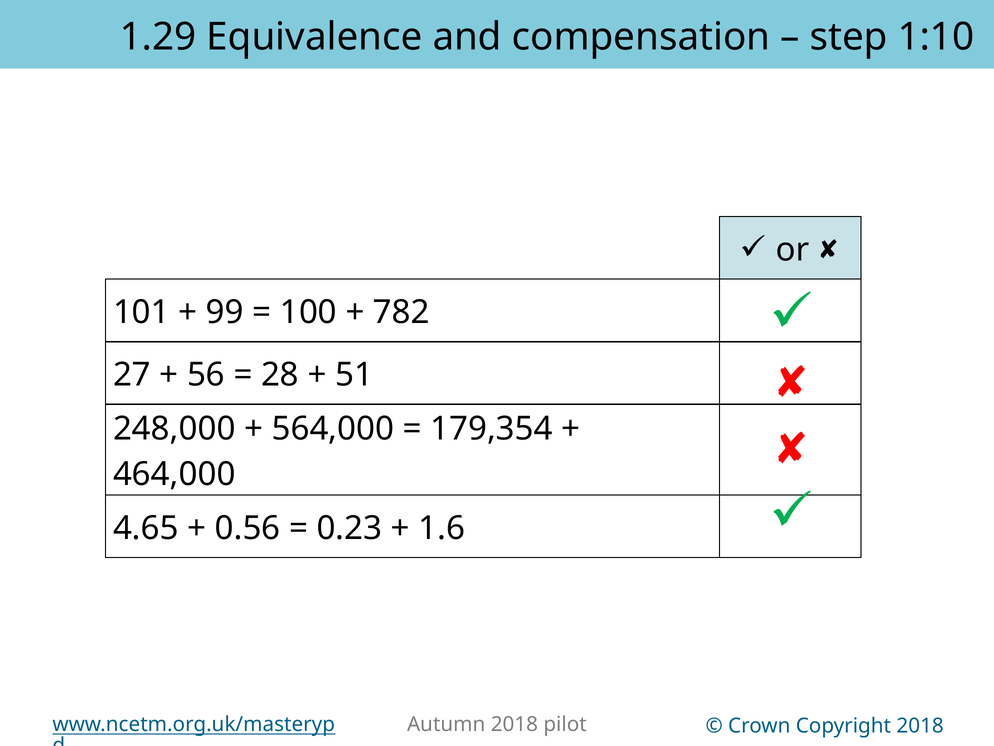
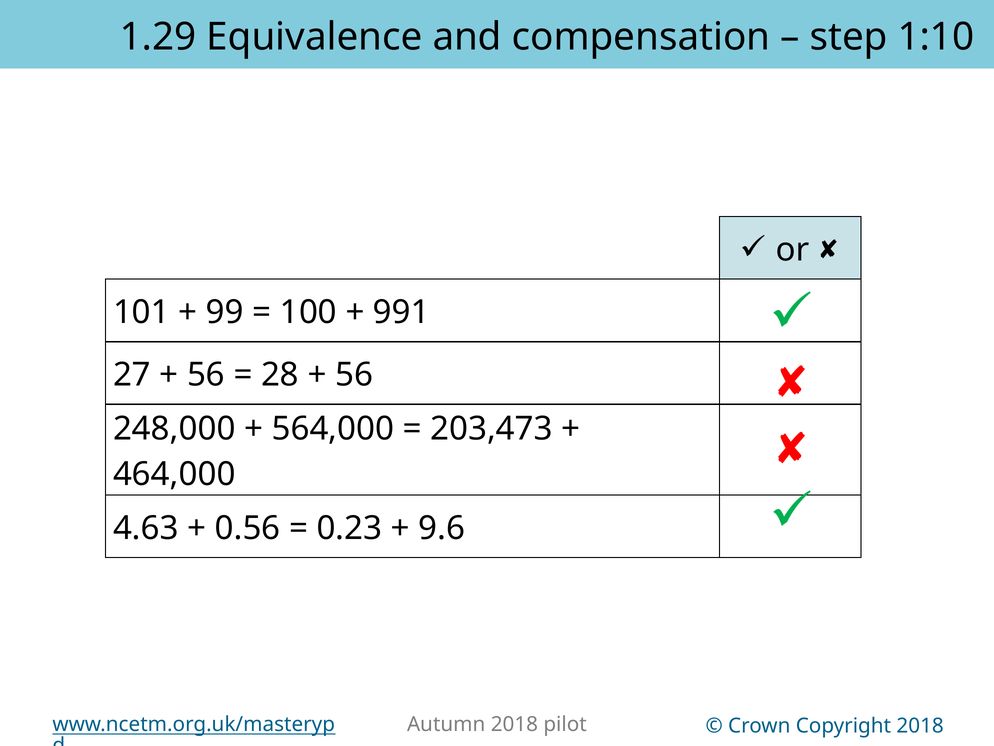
782: 782 -> 991 (401, 312)
51: 51 -> 56 (354, 375)
179,354: 179,354 -> 203,473 (492, 429)
4.65: 4.65 -> 4.63 (146, 528)
1.6: 1.6 -> 9.6 (442, 528)
